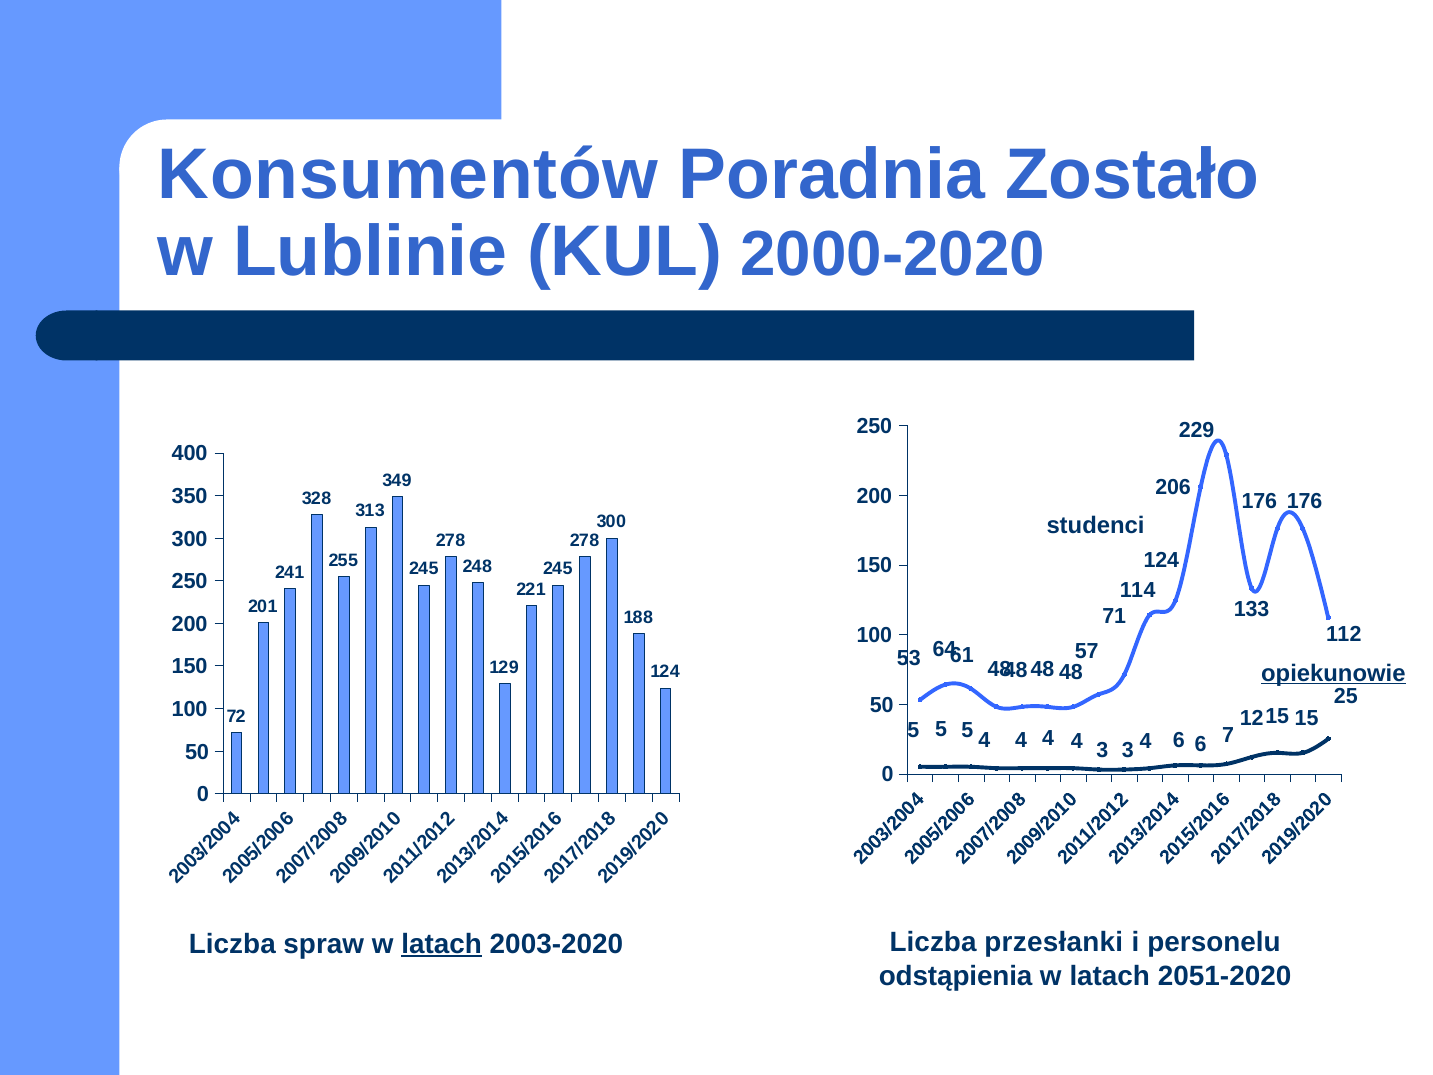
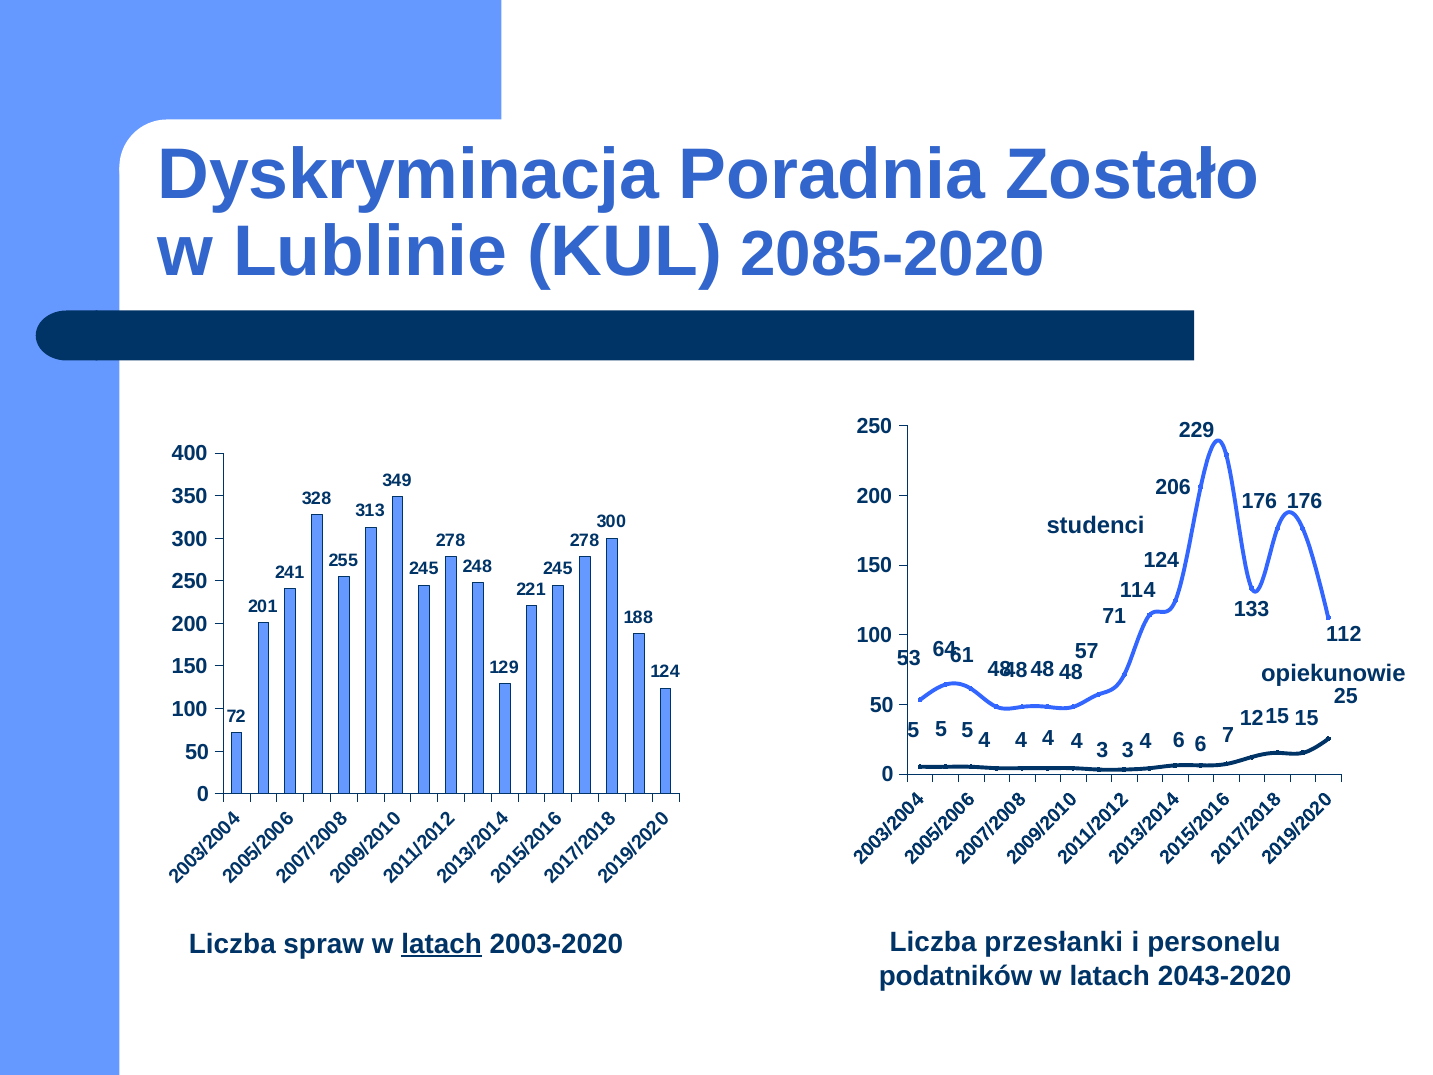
Konsumentów: Konsumentów -> Dyskryminacja (408, 175)
2000-2020: 2000-2020 -> 2085-2020 (893, 255)
opiekunowie underline: present -> none (1333, 673)
odstąpienia: odstąpienia -> podatników (956, 976)
2051-2020: 2051-2020 -> 2043-2020 (1225, 976)
